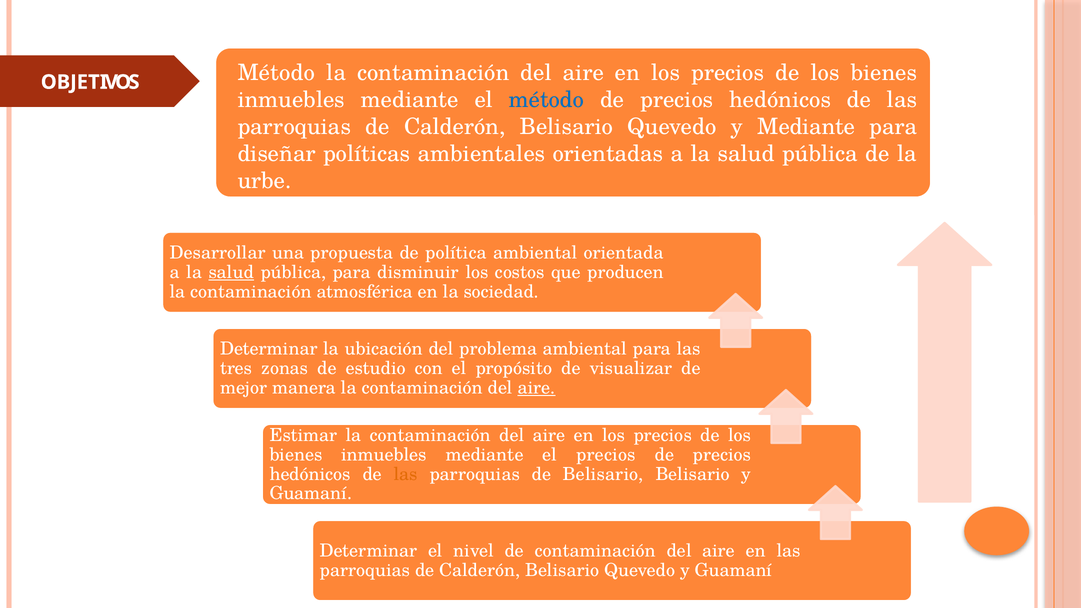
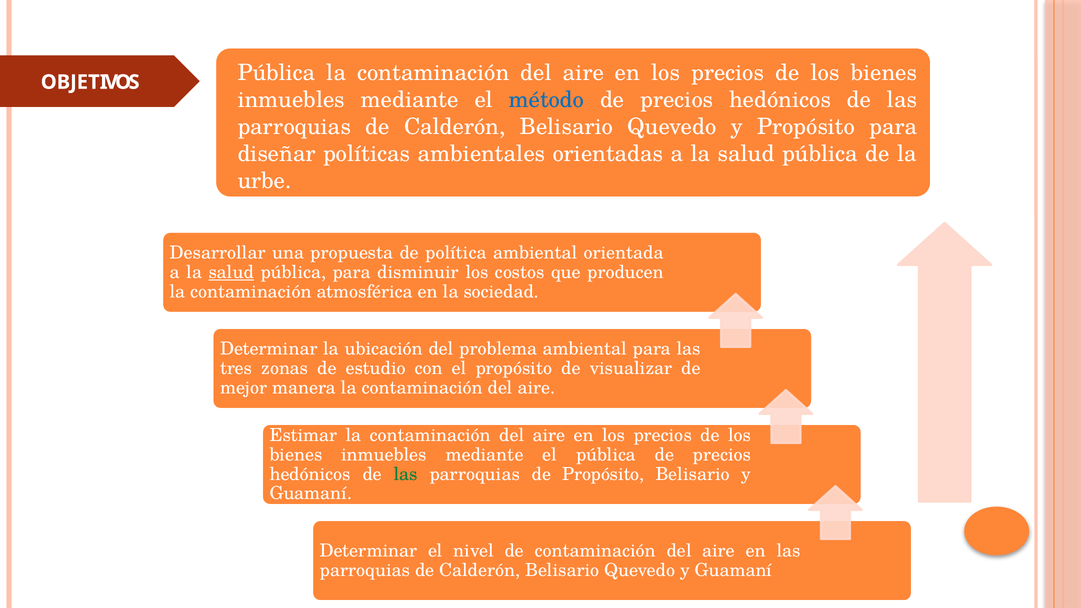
Método: Método -> Pública (276, 73)
y Mediante: Mediante -> Propósito (806, 127)
aire underline: present -> none (536, 388)
el precios: precios -> pública (606, 455)
las colour: orange -> green (406, 474)
de Belisario: Belisario -> Propósito (603, 474)
